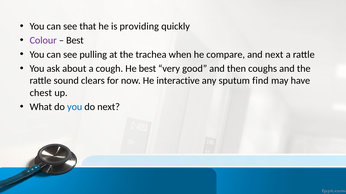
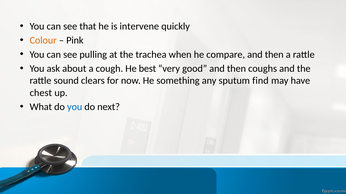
providing: providing -> intervene (139, 26)
Colour colour: purple -> orange (43, 40)
Best: Best -> Pink (75, 40)
next: next -> then (274, 55)
interactive: interactive -> something (178, 81)
